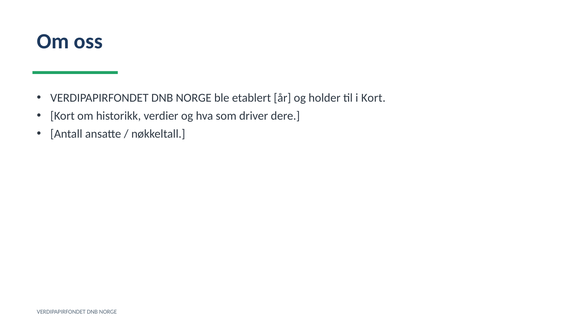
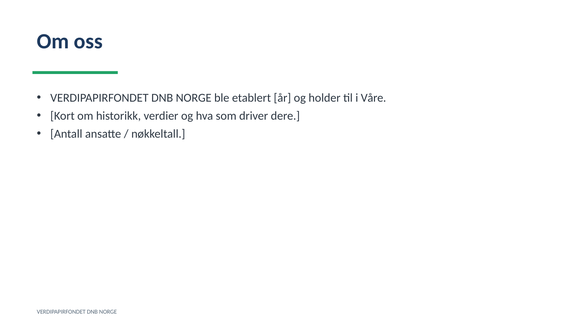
i Kort: Kort -> Våre (373, 98)
